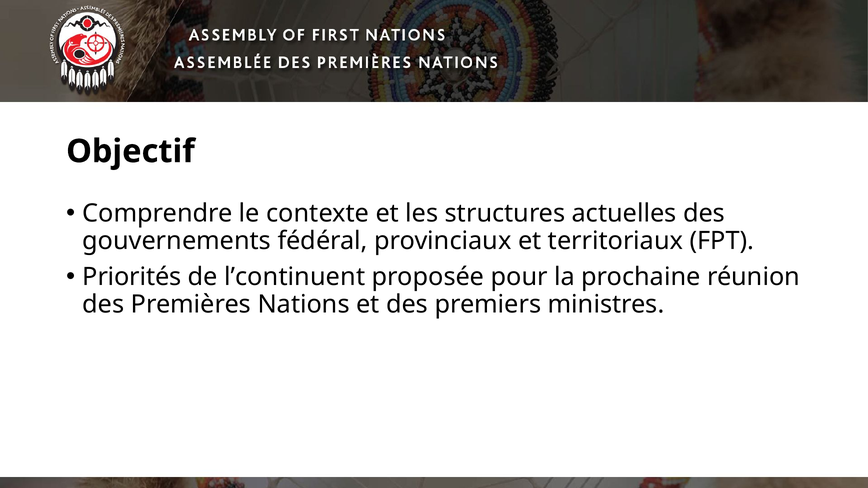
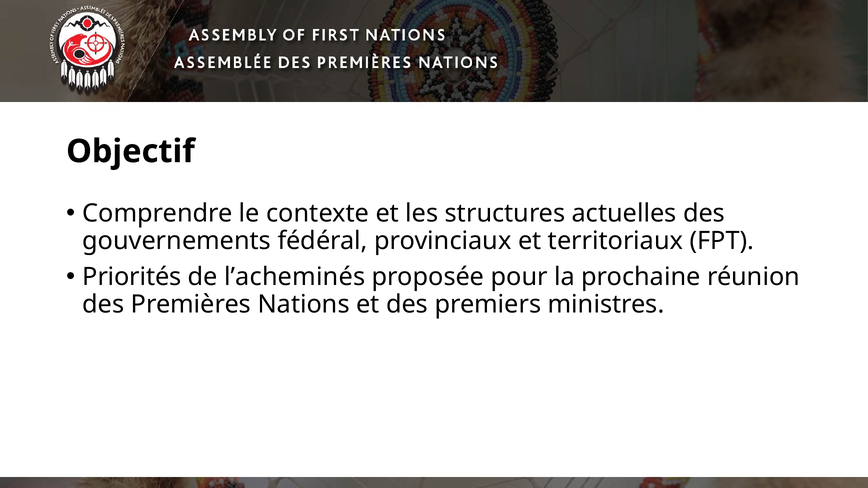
l’continuent: l’continuent -> l’acheminés (295, 277)
